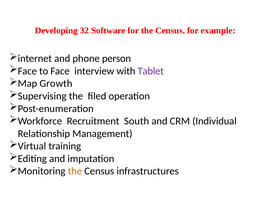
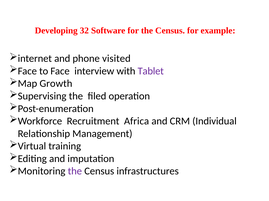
person: person -> visited (116, 59)
South: South -> Africa (137, 122)
the colour: orange -> purple (75, 172)
